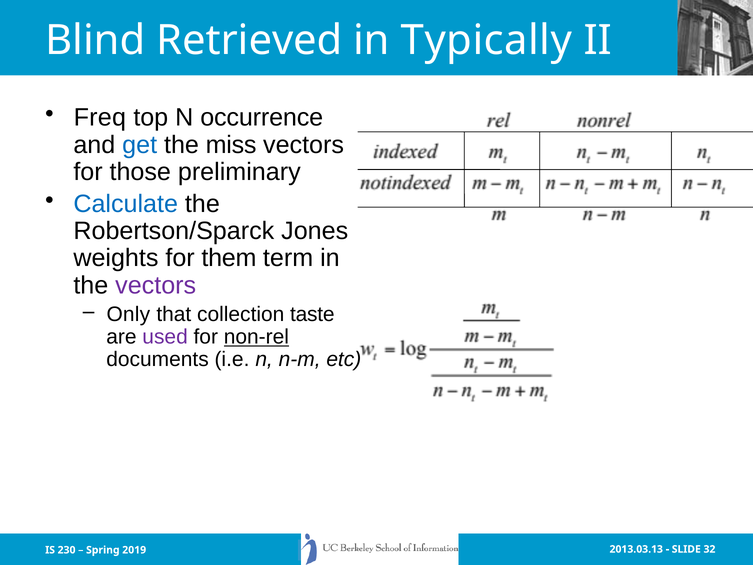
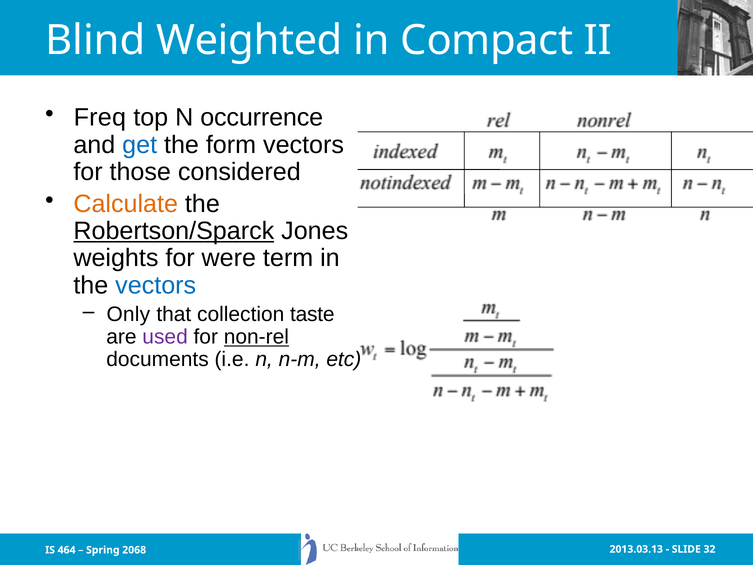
Retrieved: Retrieved -> Weighted (249, 41)
Typically: Typically -> Compact (487, 41)
miss: miss -> form (231, 145)
preliminary: preliminary -> considered (239, 172)
Calculate colour: blue -> orange (126, 204)
Robertson/Sparck underline: none -> present (174, 231)
them: them -> were (229, 258)
vectors colour: purple -> blue (156, 285)
230: 230 -> 464 (67, 550)
2019: 2019 -> 2068 (134, 550)
